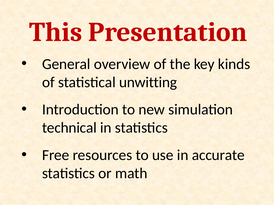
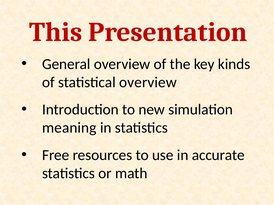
statistical unwitting: unwitting -> overview (148, 82)
technical: technical -> meaning (69, 128)
